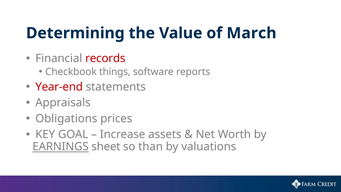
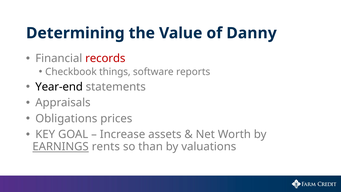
March: March -> Danny (252, 33)
Year-end colour: red -> black (59, 87)
sheet: sheet -> rents (106, 147)
